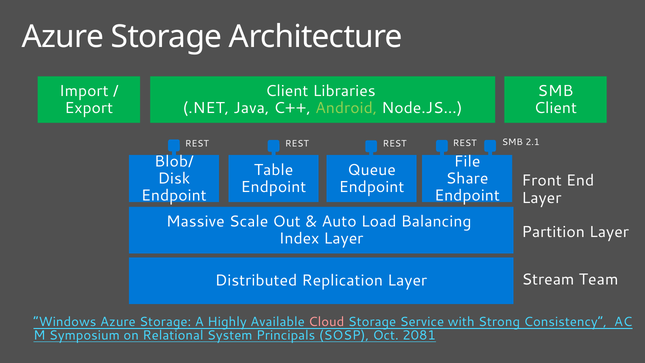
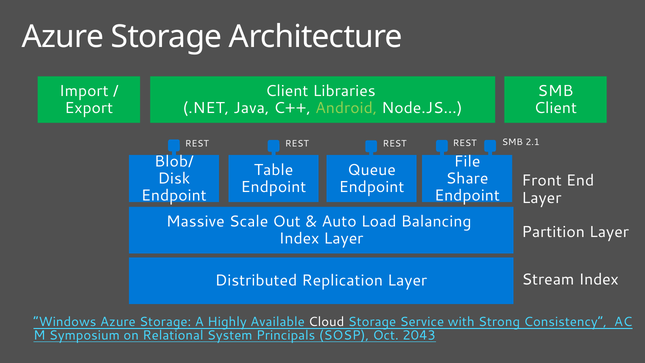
Stream Team: Team -> Index (599, 279)
Cloud colour: pink -> white (326, 322)
2081: 2081 -> 2043 (419, 335)
